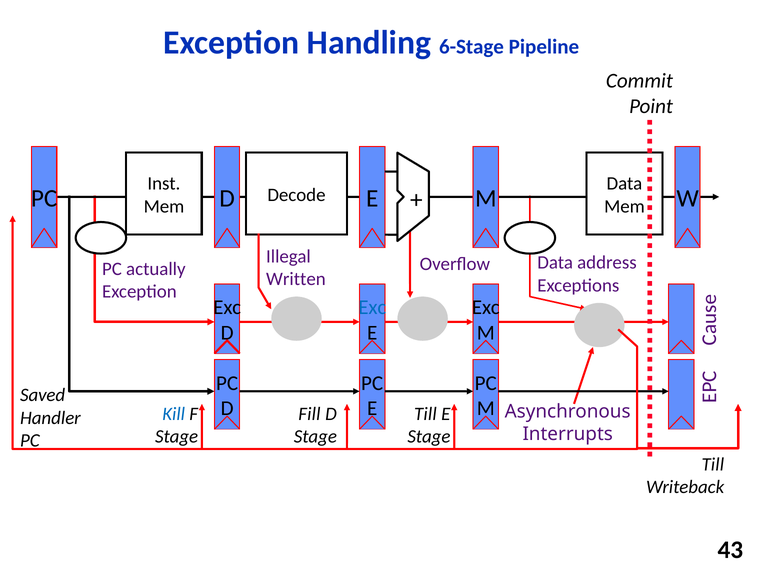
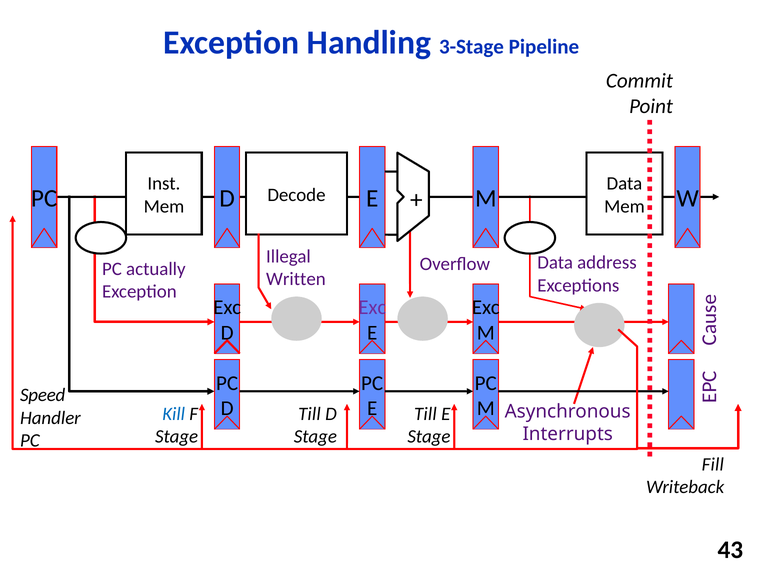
6-Stage: 6-Stage -> 3-Stage (471, 47)
Exc colour: blue -> purple (372, 307)
Saved: Saved -> Speed (43, 395)
Fill: Fill -> Till (309, 414)
Till: Till -> Fill (713, 464)
